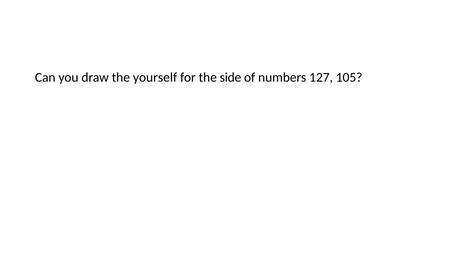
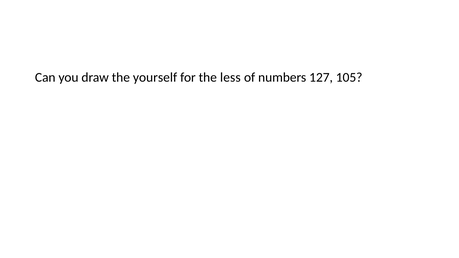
side: side -> less (230, 78)
